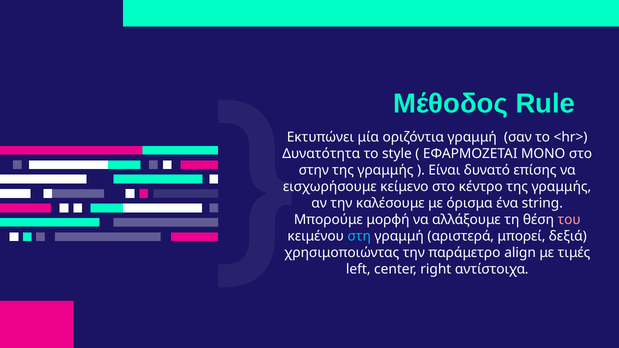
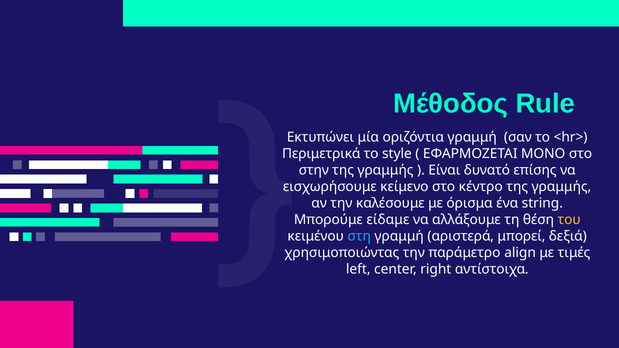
Δυνατότητα: Δυνατότητα -> Περιμετρικά (321, 154)
μορφή: μορφή -> είδαμε (388, 220)
του colour: pink -> yellow (569, 220)
